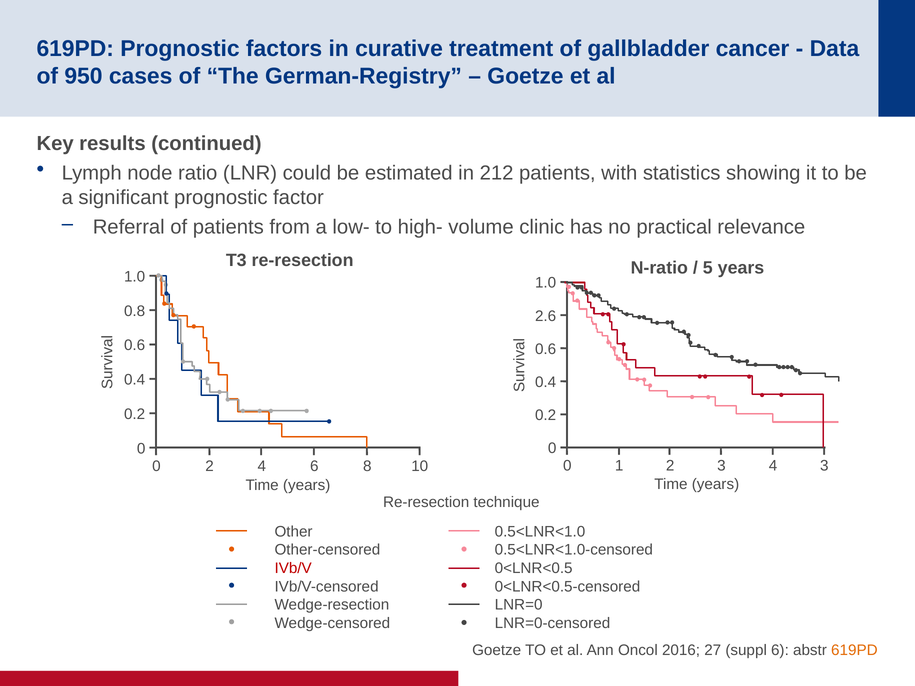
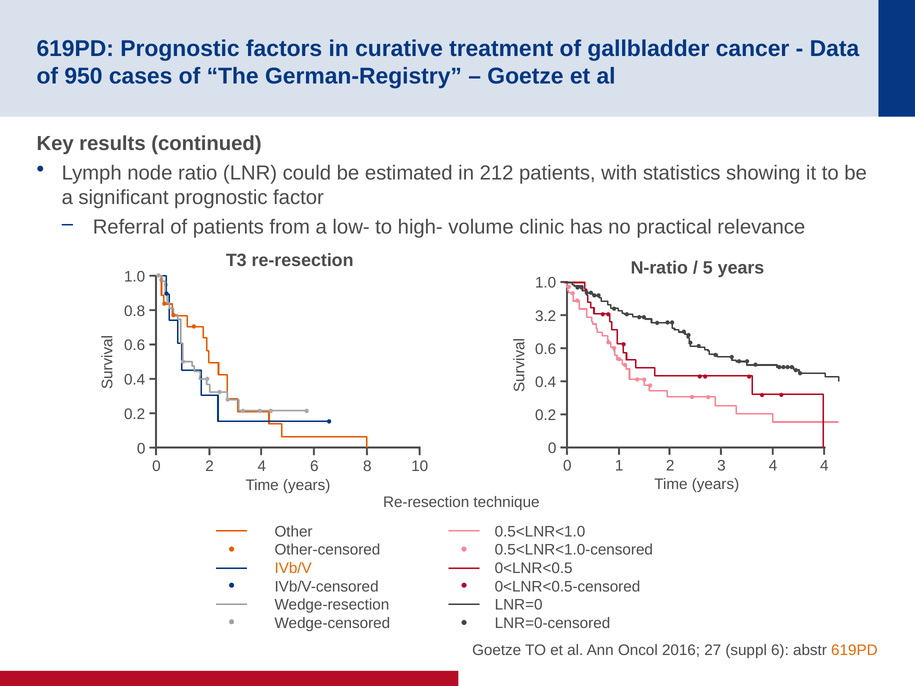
2.6: 2.6 -> 3.2 (546, 316)
4 3: 3 -> 4 (824, 466)
IVb/V colour: red -> orange (293, 568)
